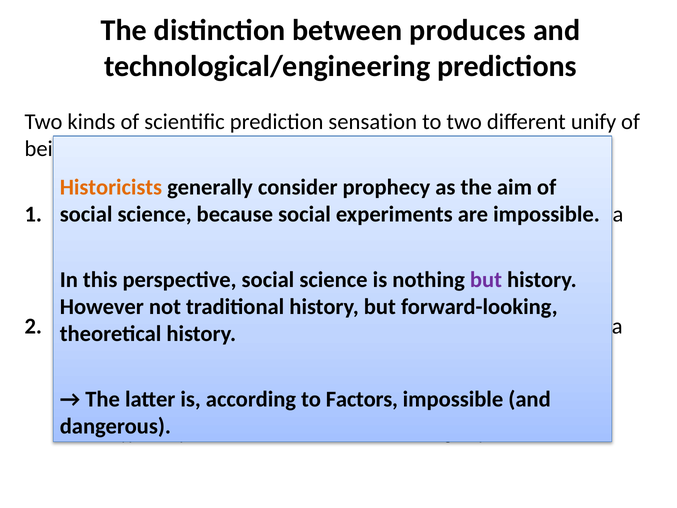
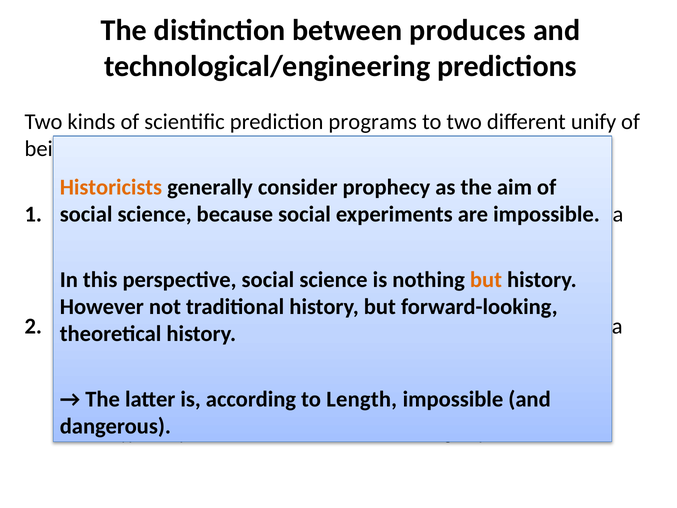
sensation: sensation -> programs (373, 122)
but colour: purple -> orange (486, 280)
Factors: Factors -> Length (362, 399)
